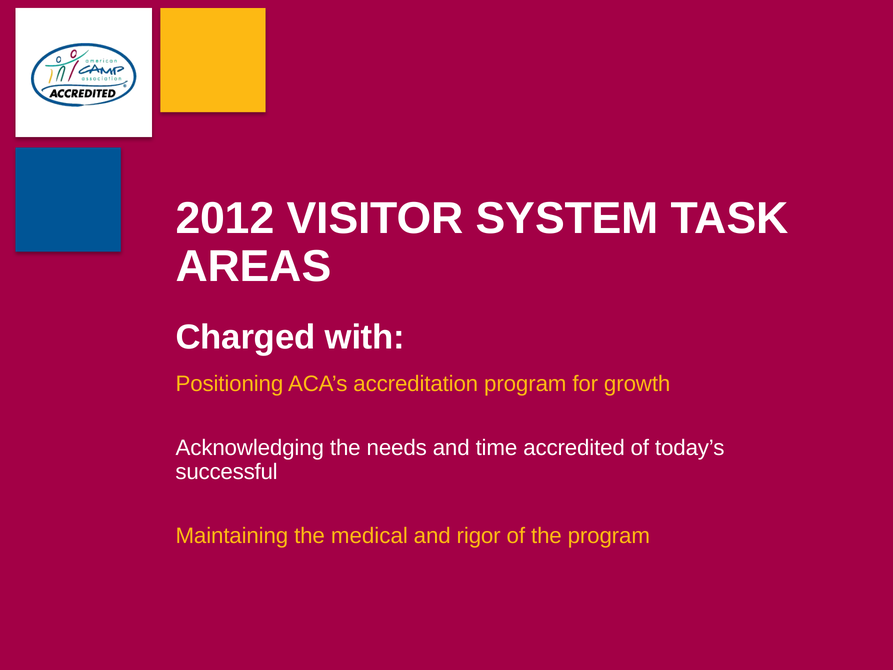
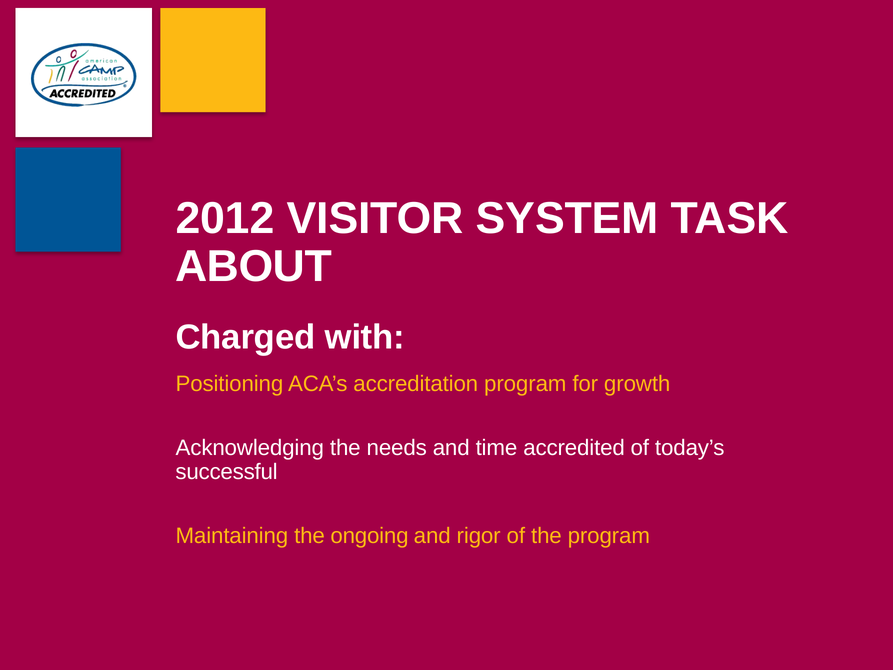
AREAS: AREAS -> ABOUT (254, 267)
medical: medical -> ongoing (370, 535)
